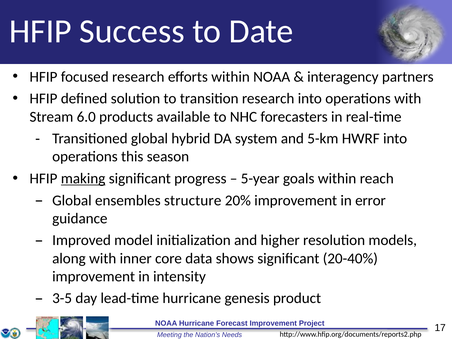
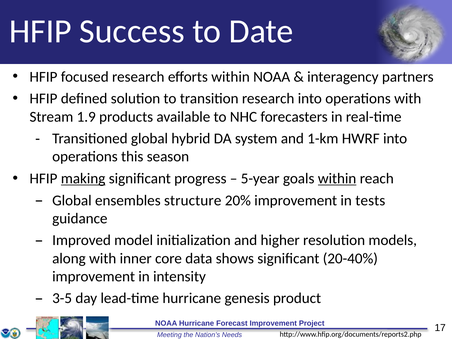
6.0: 6.0 -> 1.9 (86, 117)
5-km: 5-km -> 1-km (323, 139)
within underline: none -> present (337, 179)
error: error -> tests (370, 200)
